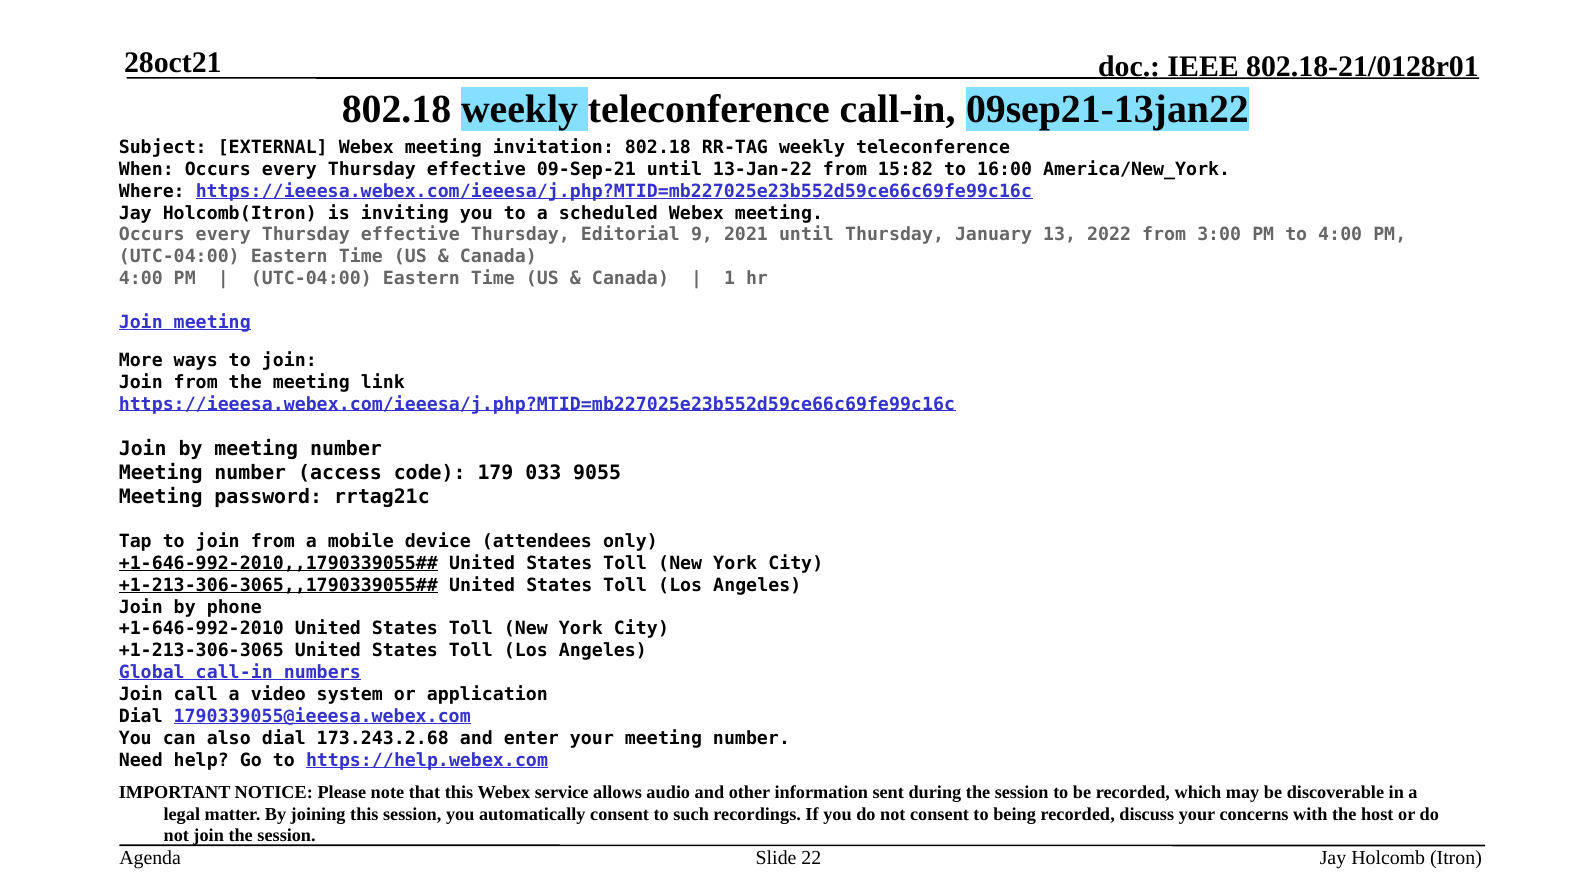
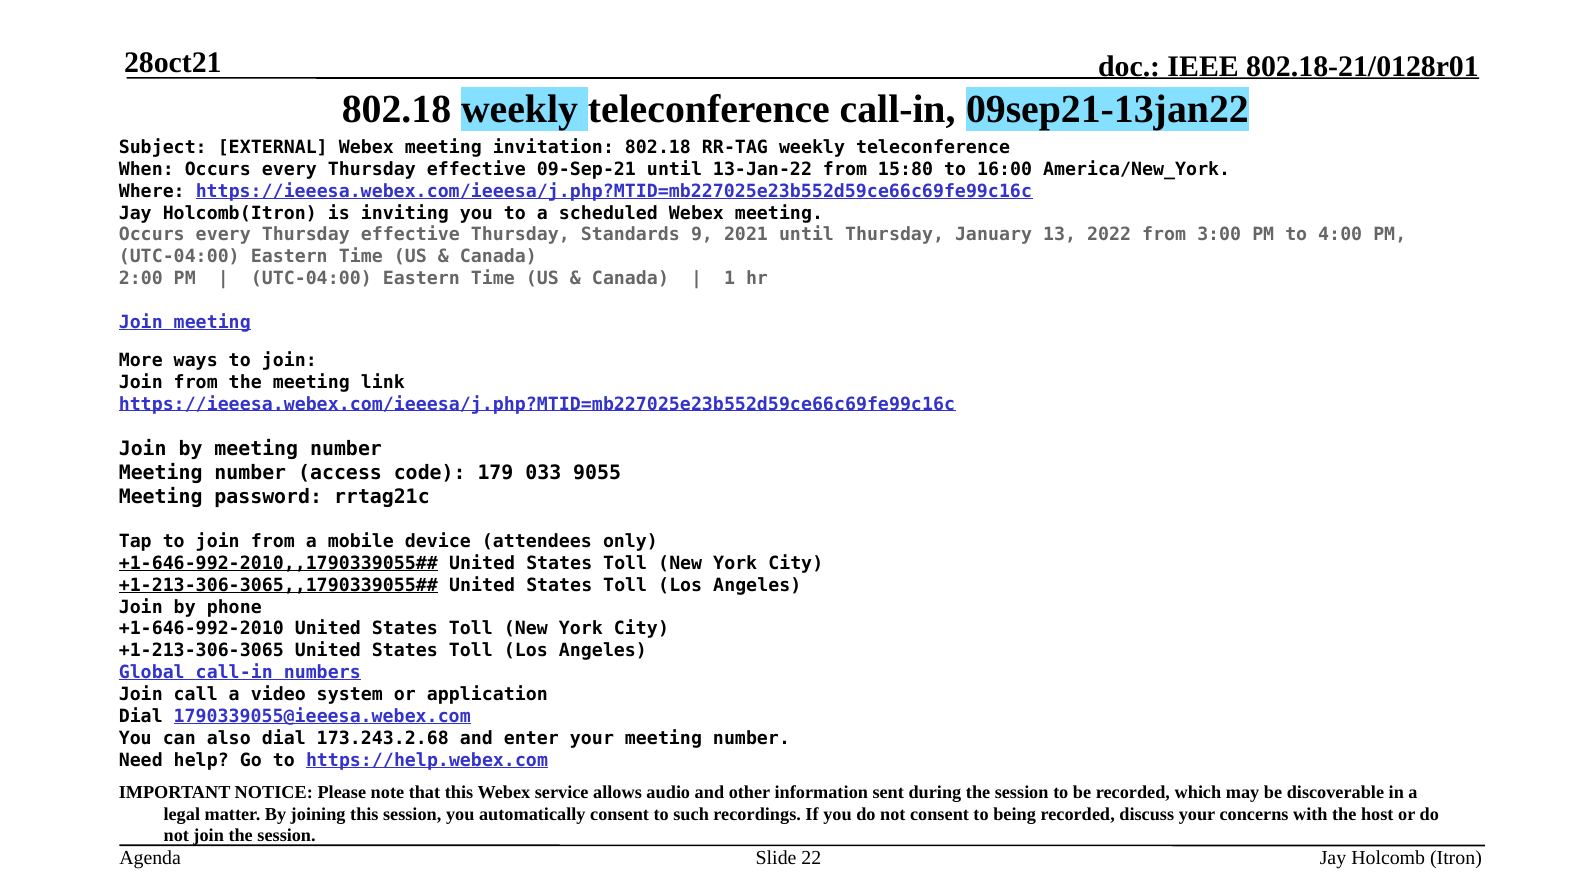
15:82: 15:82 -> 15:80 (906, 169)
Editorial: Editorial -> Standards (630, 235)
4:00: 4:00 -> 2:00 (141, 279)
